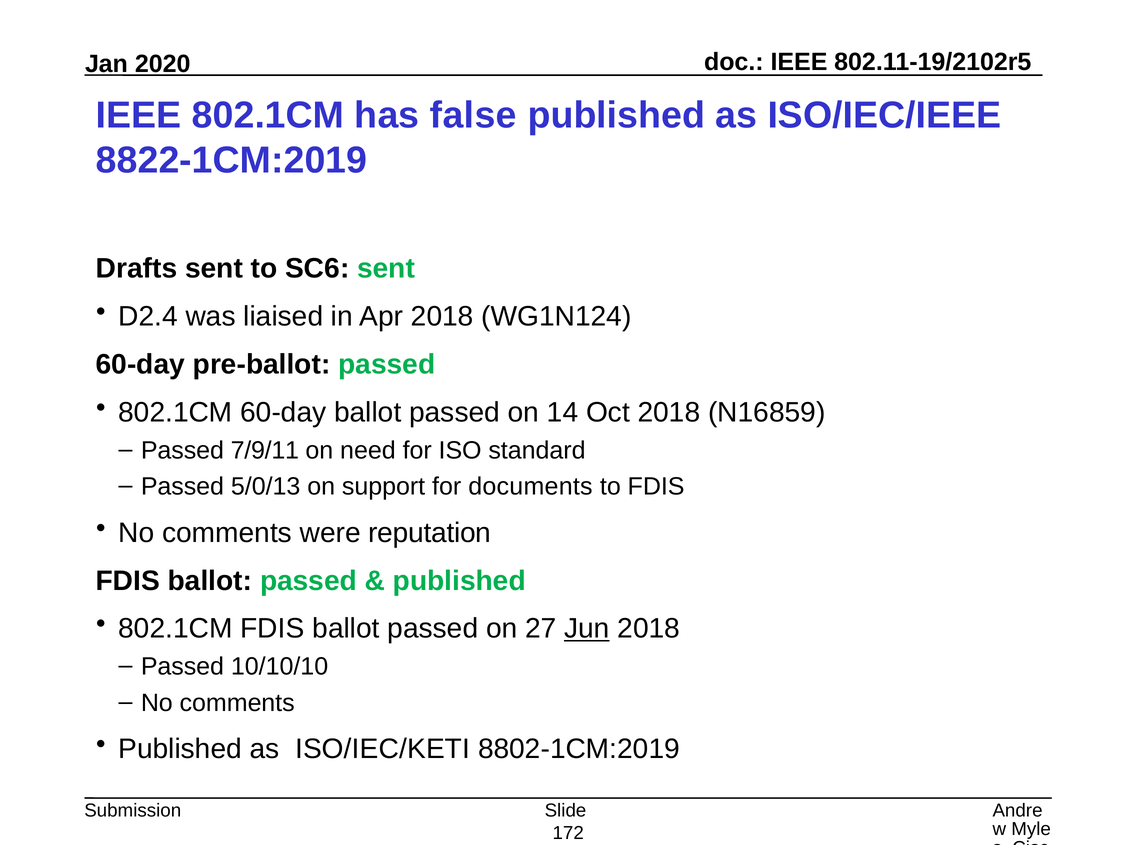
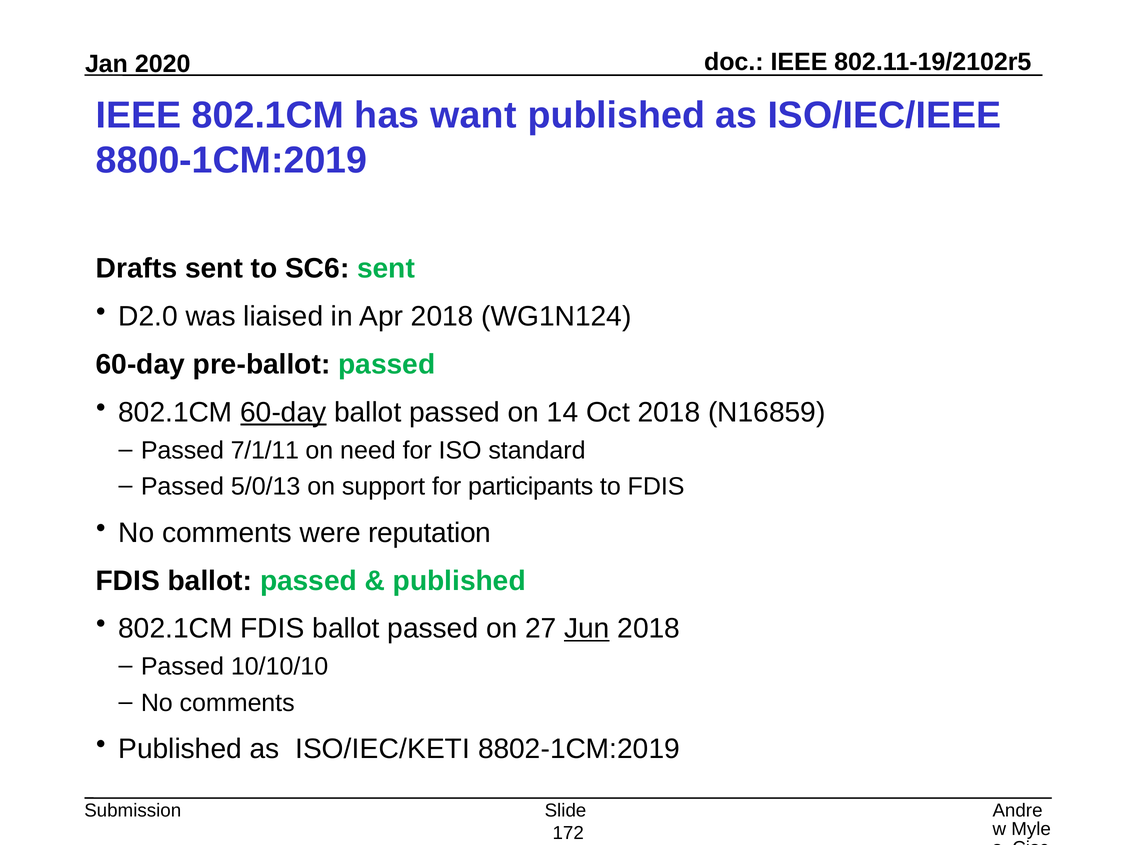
false: false -> want (473, 115)
8822-1CM:2019: 8822-1CM:2019 -> 8800-1CM:2019 (232, 160)
D2.4: D2.4 -> D2.0 (148, 317)
60-day underline: none -> present (283, 412)
7/9/11: 7/9/11 -> 7/1/11 (265, 450)
documents: documents -> participants (531, 487)
